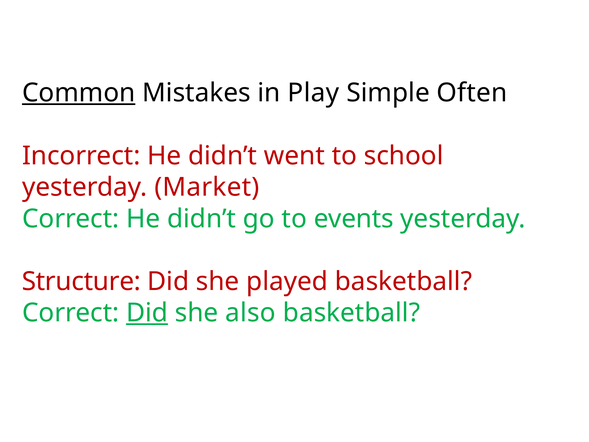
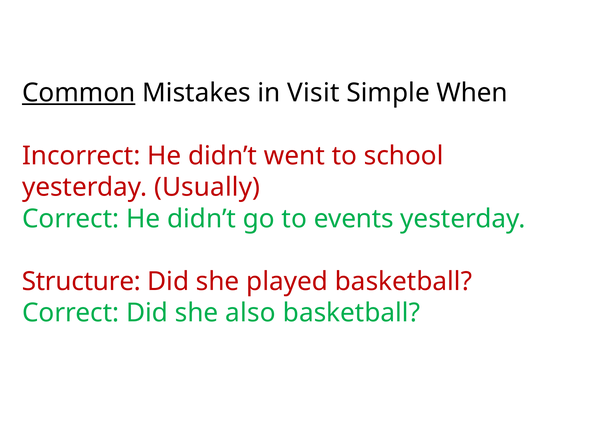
Play: Play -> Visit (313, 93)
Often: Often -> When (472, 93)
Market: Market -> Usually (207, 187)
Did underline: present -> none (147, 313)
